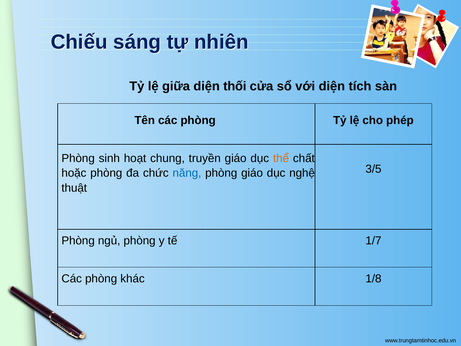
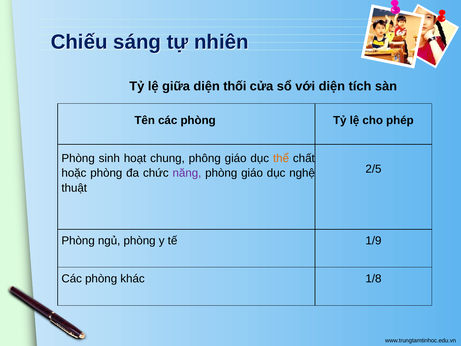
truyền: truyền -> phông (205, 158)
3/5: 3/5 -> 2/5 (373, 169)
năng colour: blue -> purple (187, 173)
1/7: 1/7 -> 1/9 (373, 240)
